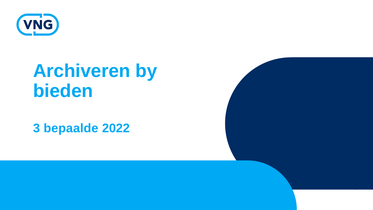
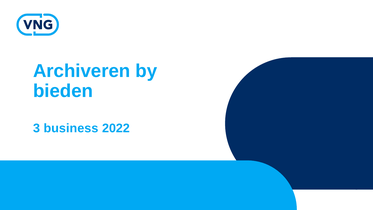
bepaalde: bepaalde -> business (71, 128)
